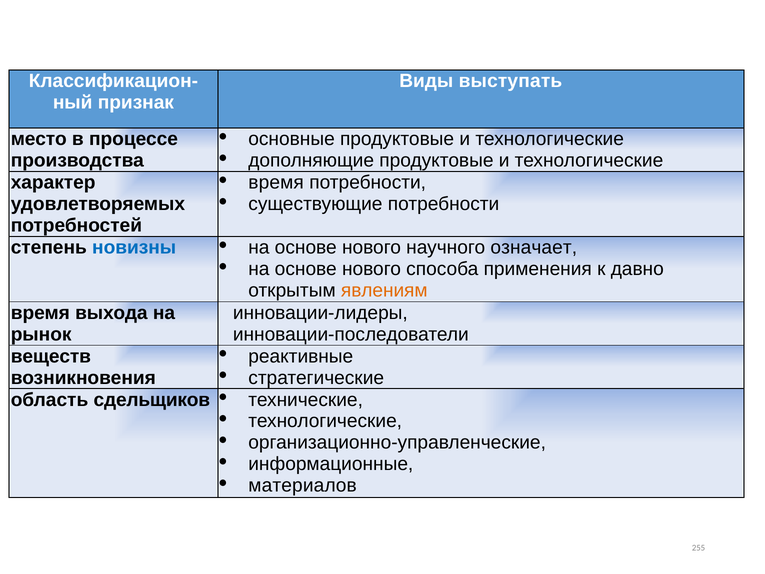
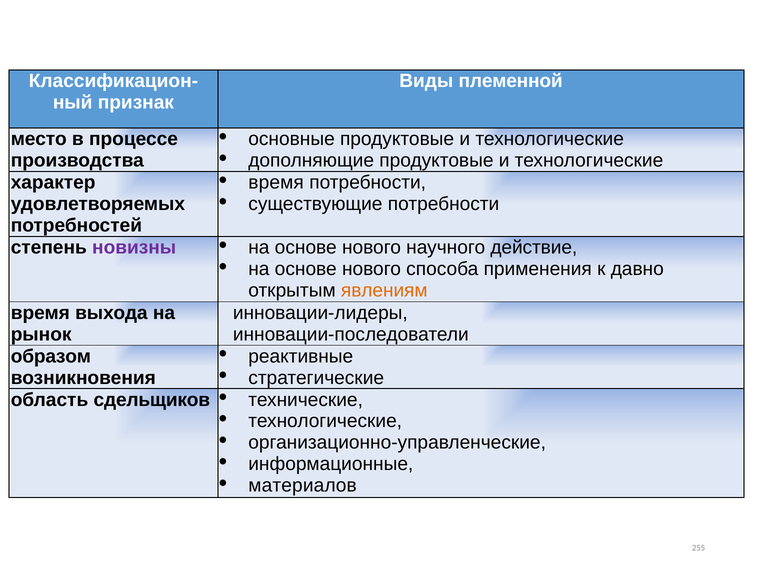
выступать: выступать -> племенной (511, 81)
новизны colour: blue -> purple (134, 248)
означает: означает -> действие (534, 248)
веществ: веществ -> образом (51, 356)
